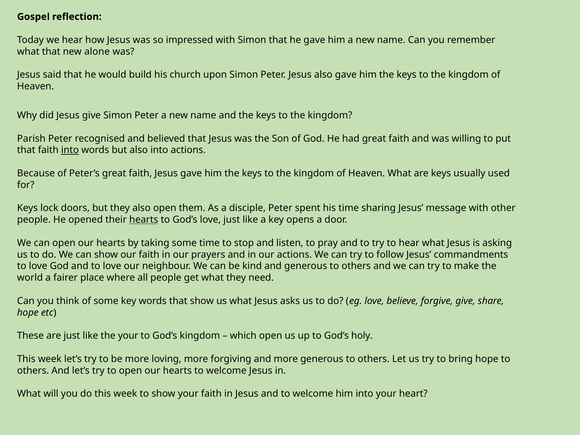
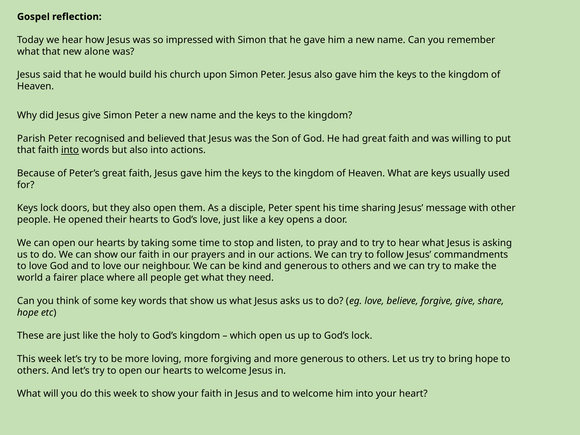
hearts underline: present -> none (144, 220)
the your: your -> holy (128, 336)
God’s holy: holy -> lock (362, 336)
